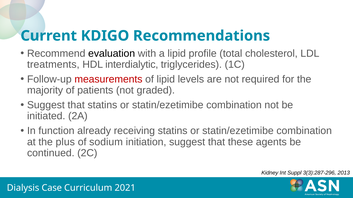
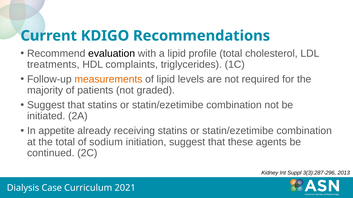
interdialytic: interdialytic -> complaints (132, 65)
measurements colour: red -> orange (108, 79)
function: function -> appetite (57, 131)
the plus: plus -> total (65, 142)
